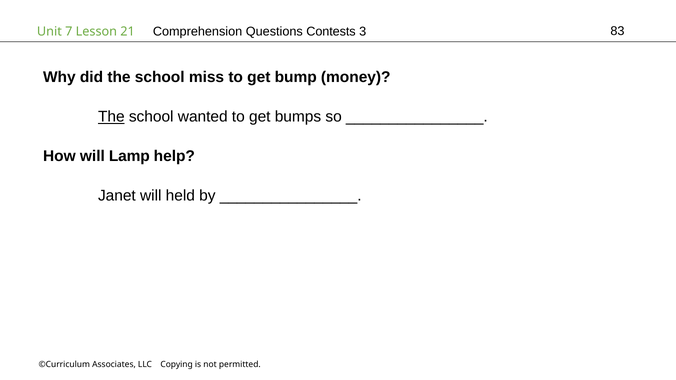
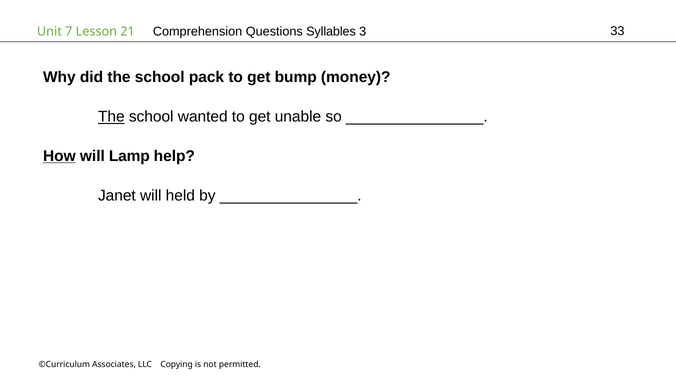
Contests: Contests -> Syllables (331, 32)
83: 83 -> 33 (617, 31)
miss: miss -> pack (206, 77)
bumps: bumps -> unable (298, 117)
How underline: none -> present (59, 156)
